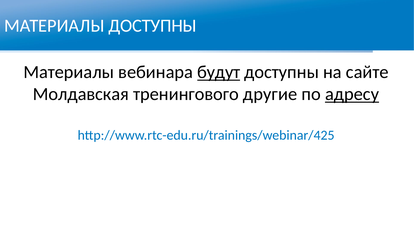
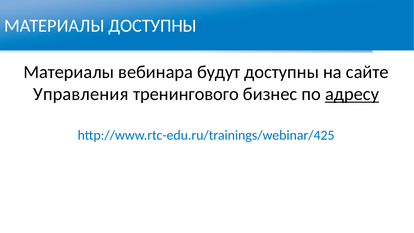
будут underline: present -> none (219, 72)
Молдавская: Молдавская -> Управления (81, 94)
другие: другие -> бизнес (270, 94)
